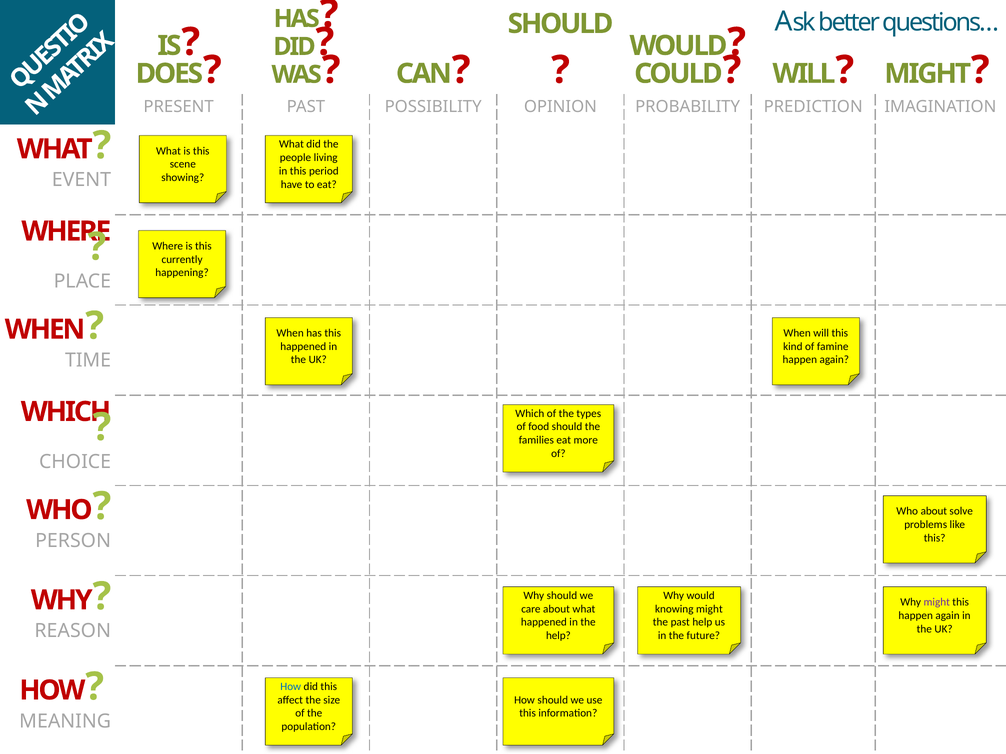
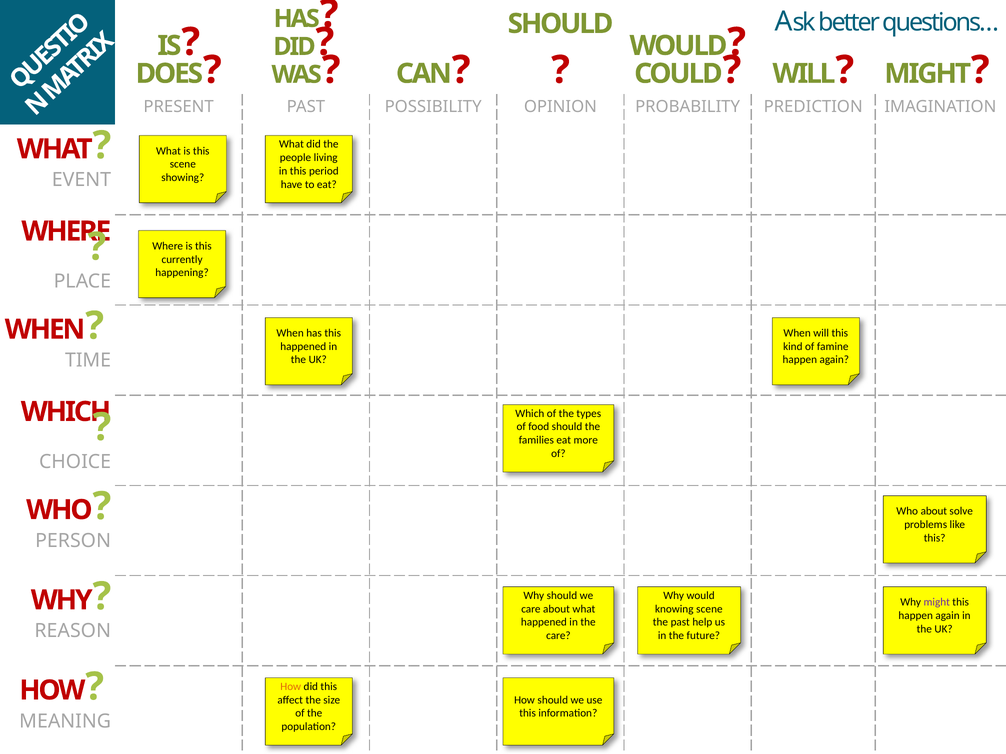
knowing might: might -> scene (709, 609)
help: help -> care (558, 636)
How colour: blue -> orange (291, 687)
